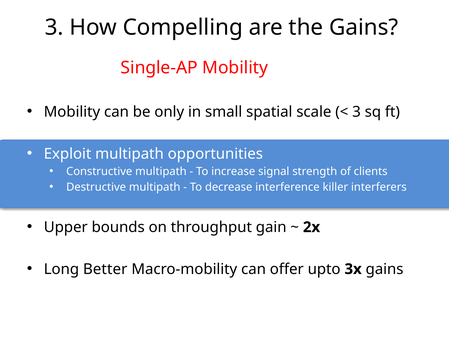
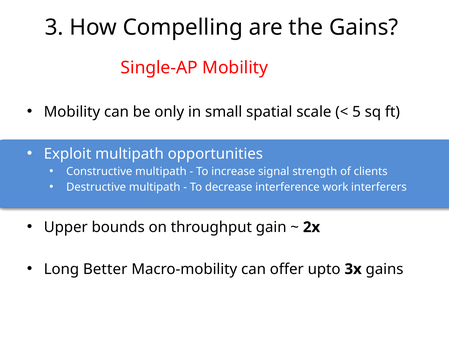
3: 3 -> 5 (356, 112)
killer: killer -> work (335, 187)
